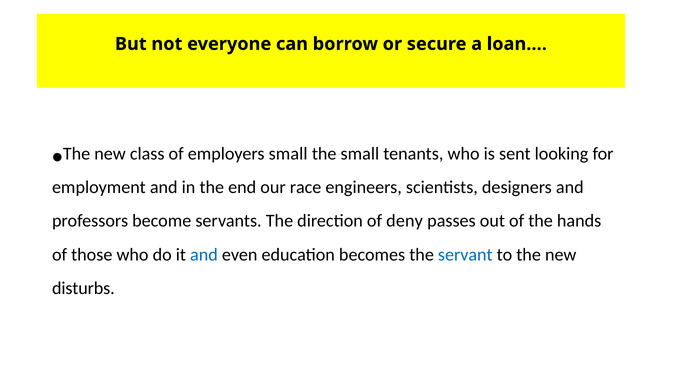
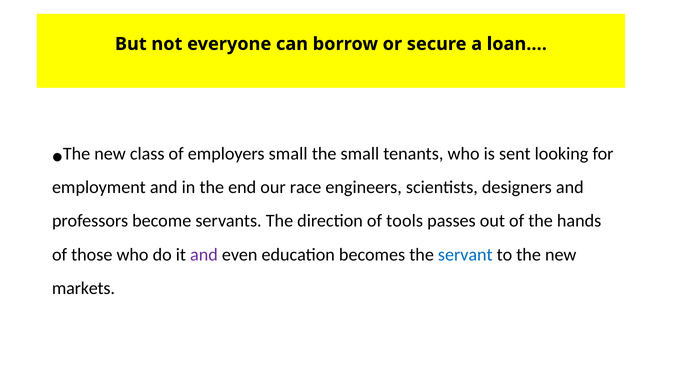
deny: deny -> tools (405, 221)
and colour: blue -> purple (204, 255)
disturbs: disturbs -> markets (83, 289)
